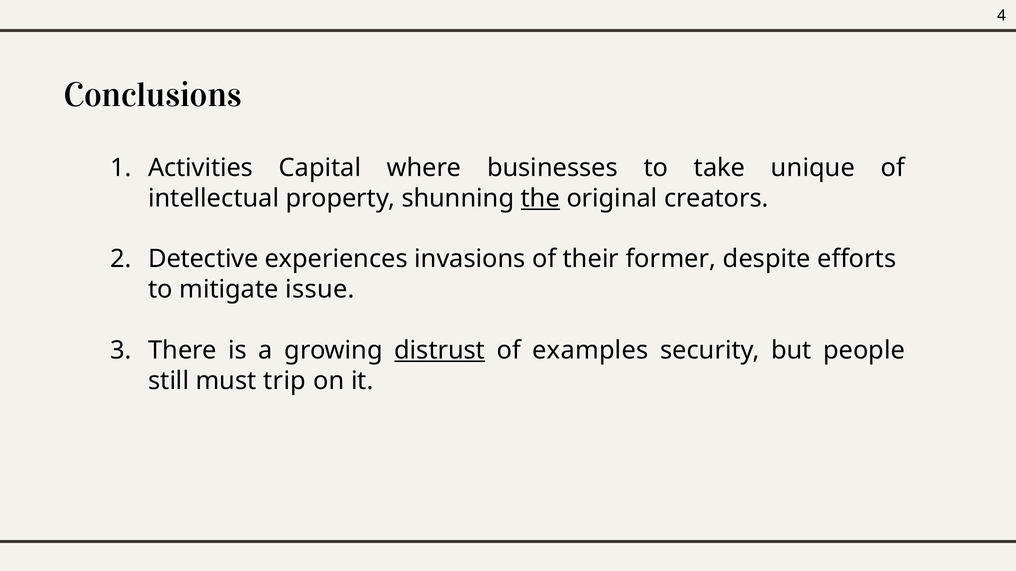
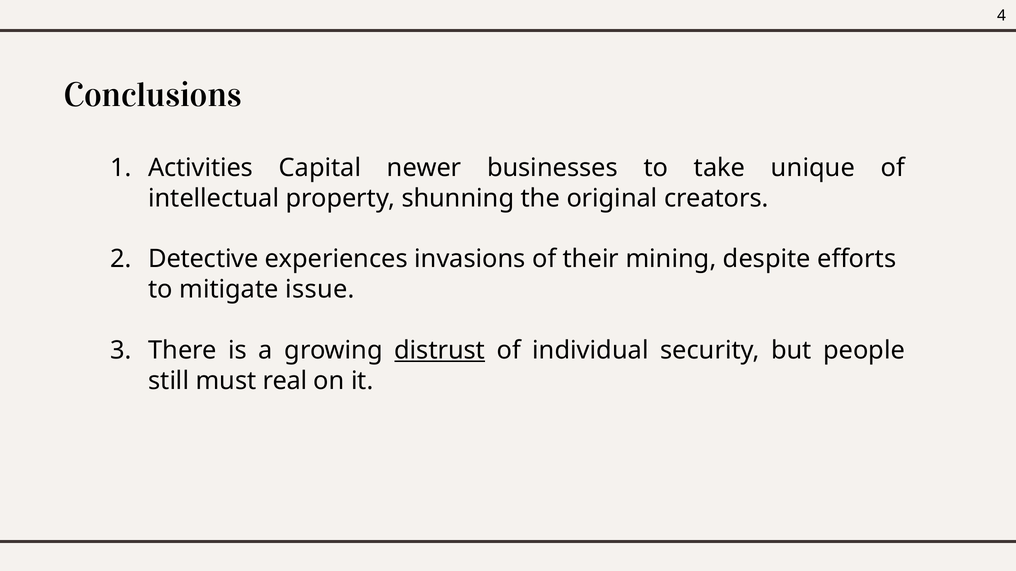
where: where -> newer (424, 168)
the underline: present -> none (540, 198)
former: former -> mining (671, 259)
examples: examples -> individual (591, 351)
trip: trip -> real (285, 381)
